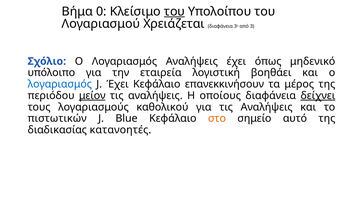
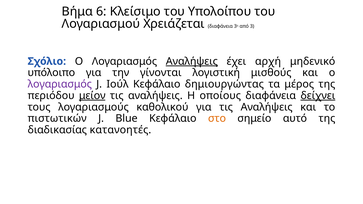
0: 0 -> 6 (101, 12)
του underline: present -> none (174, 12)
Αναλήψεις underline: none -> present (192, 61)
όπως: όπως -> αρχή (268, 61)
εταιρεία: εταιρεία -> γίνονται (161, 73)
βοηθάει: βοηθάει -> μισθούς (271, 73)
λογαριασμός colour: blue -> purple (60, 84)
J Έχει: Έχει -> Ιούλ (117, 84)
επανεκκινήσουν: επανεκκινήσουν -> δημιουργώντας (224, 84)
